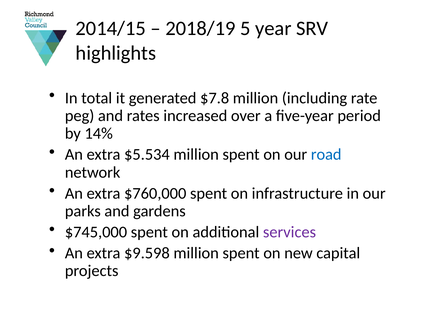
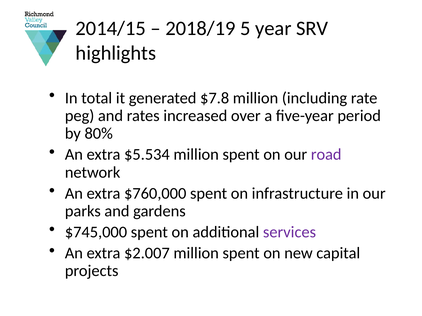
14%: 14% -> 80% (99, 134)
road colour: blue -> purple (326, 155)
$9.598: $9.598 -> $2.007 (147, 254)
